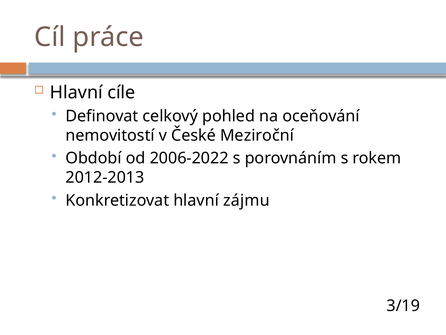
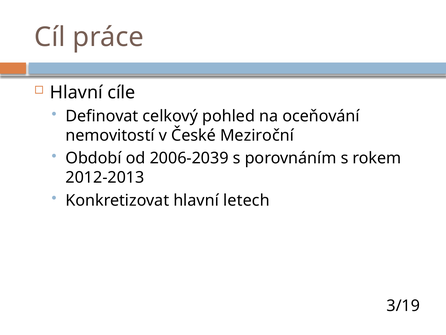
2006-2022: 2006-2022 -> 2006-2039 (189, 158)
zájmu: zájmu -> letech (246, 200)
